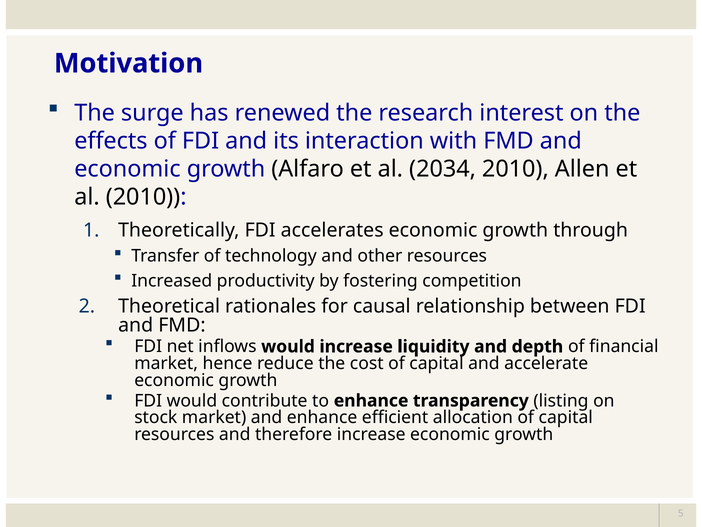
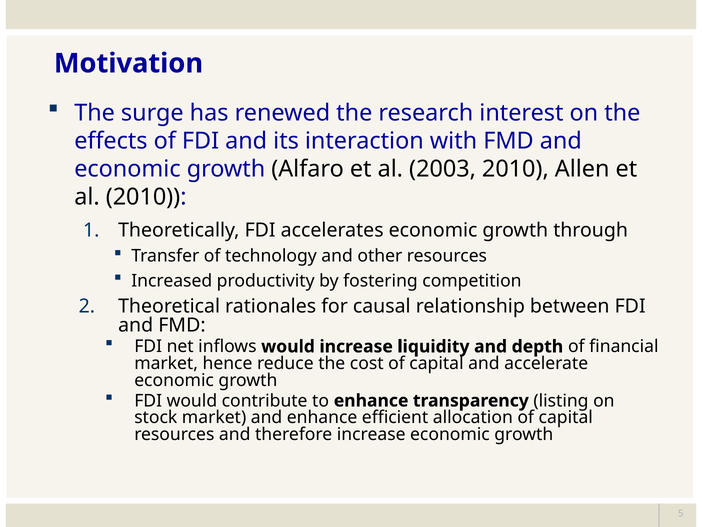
2034: 2034 -> 2003 (443, 169)
